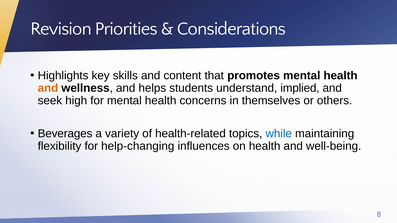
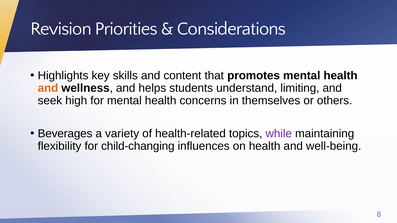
implied: implied -> limiting (300, 88)
while colour: blue -> purple (279, 134)
help-changing: help-changing -> child-changing (138, 146)
